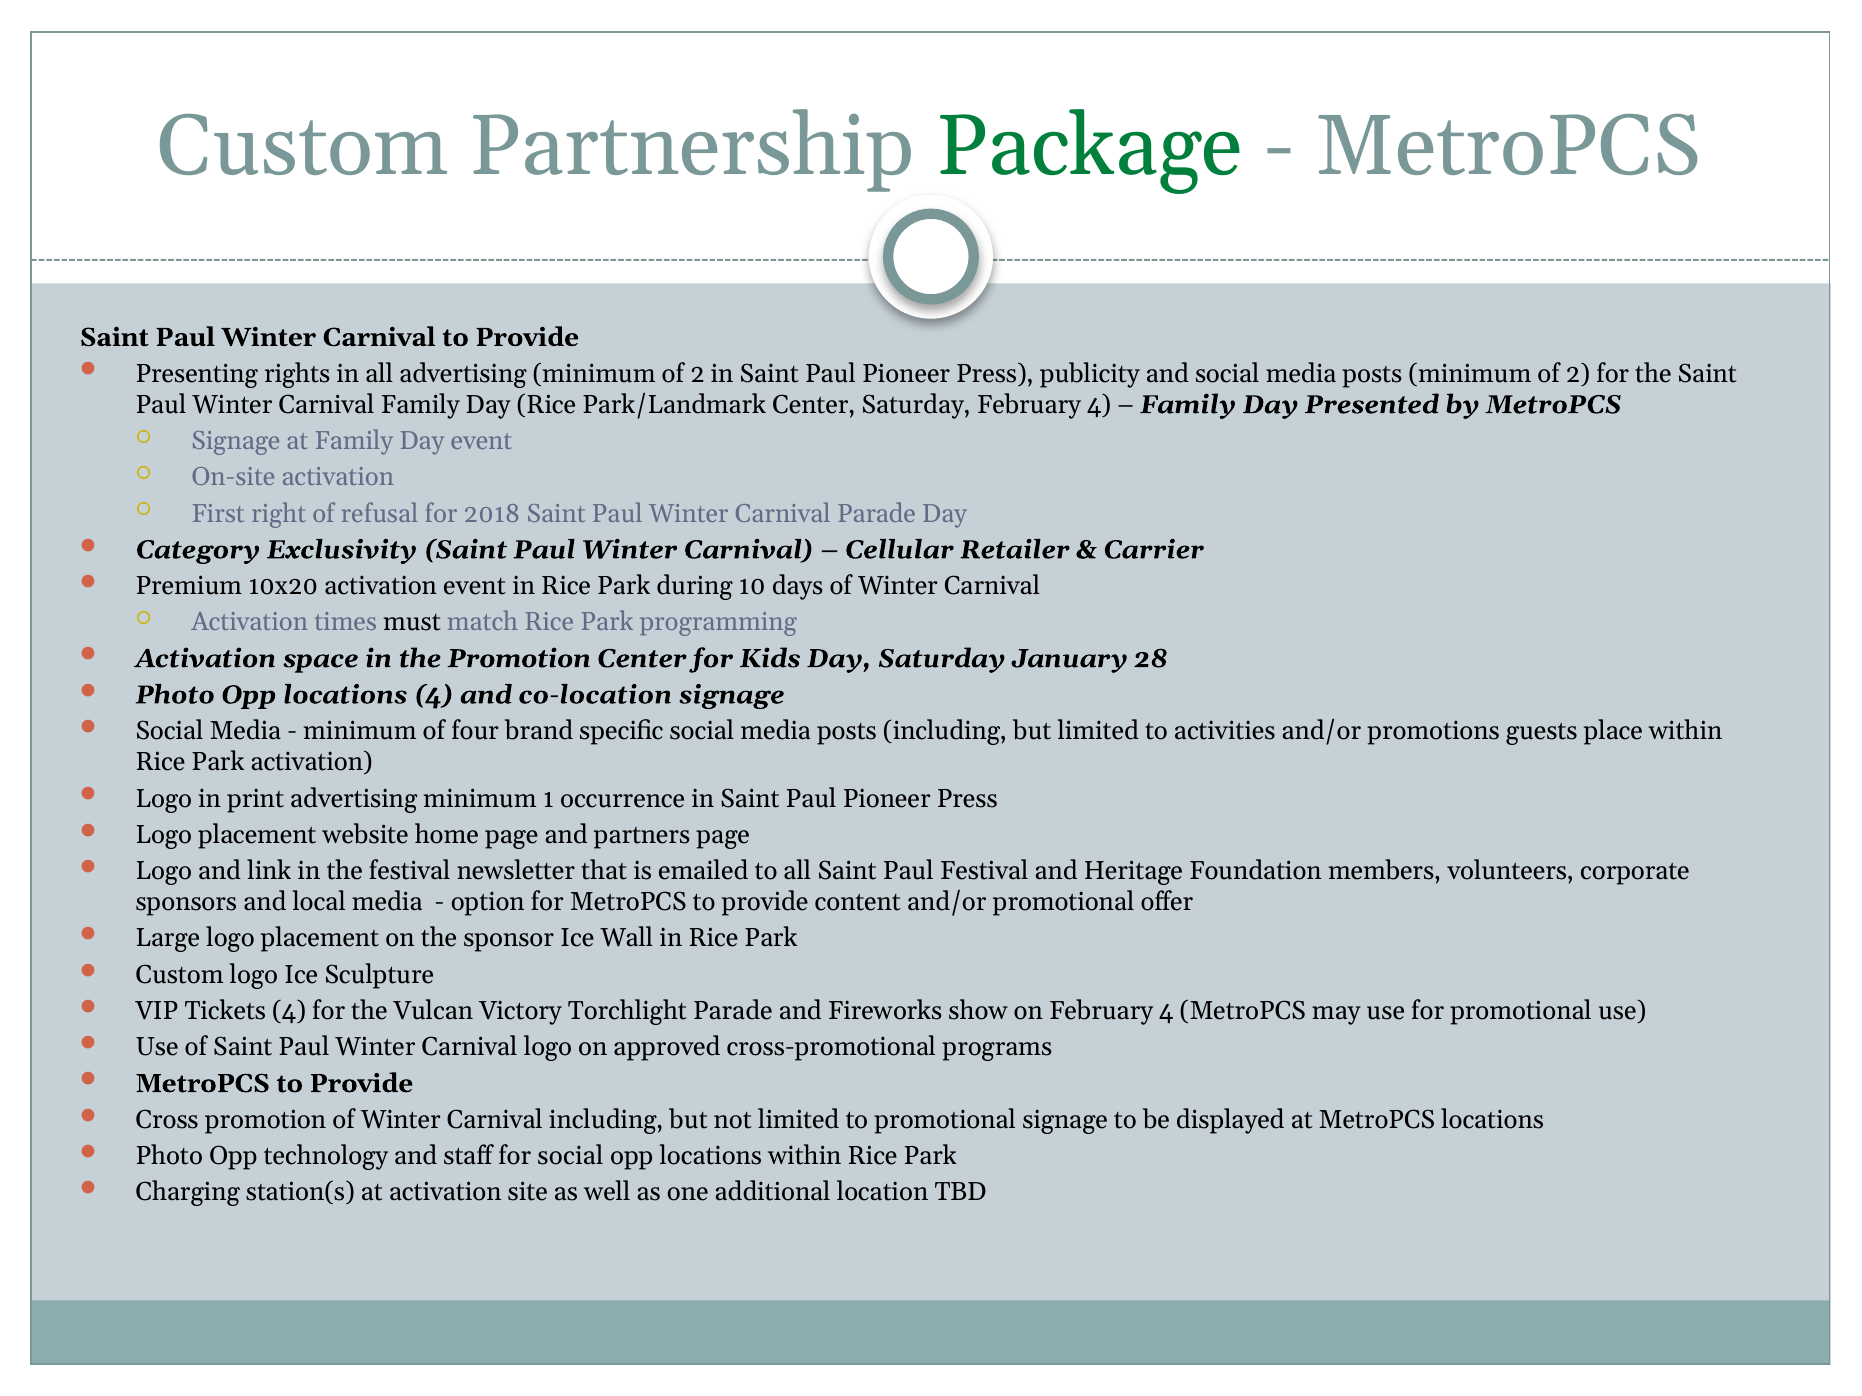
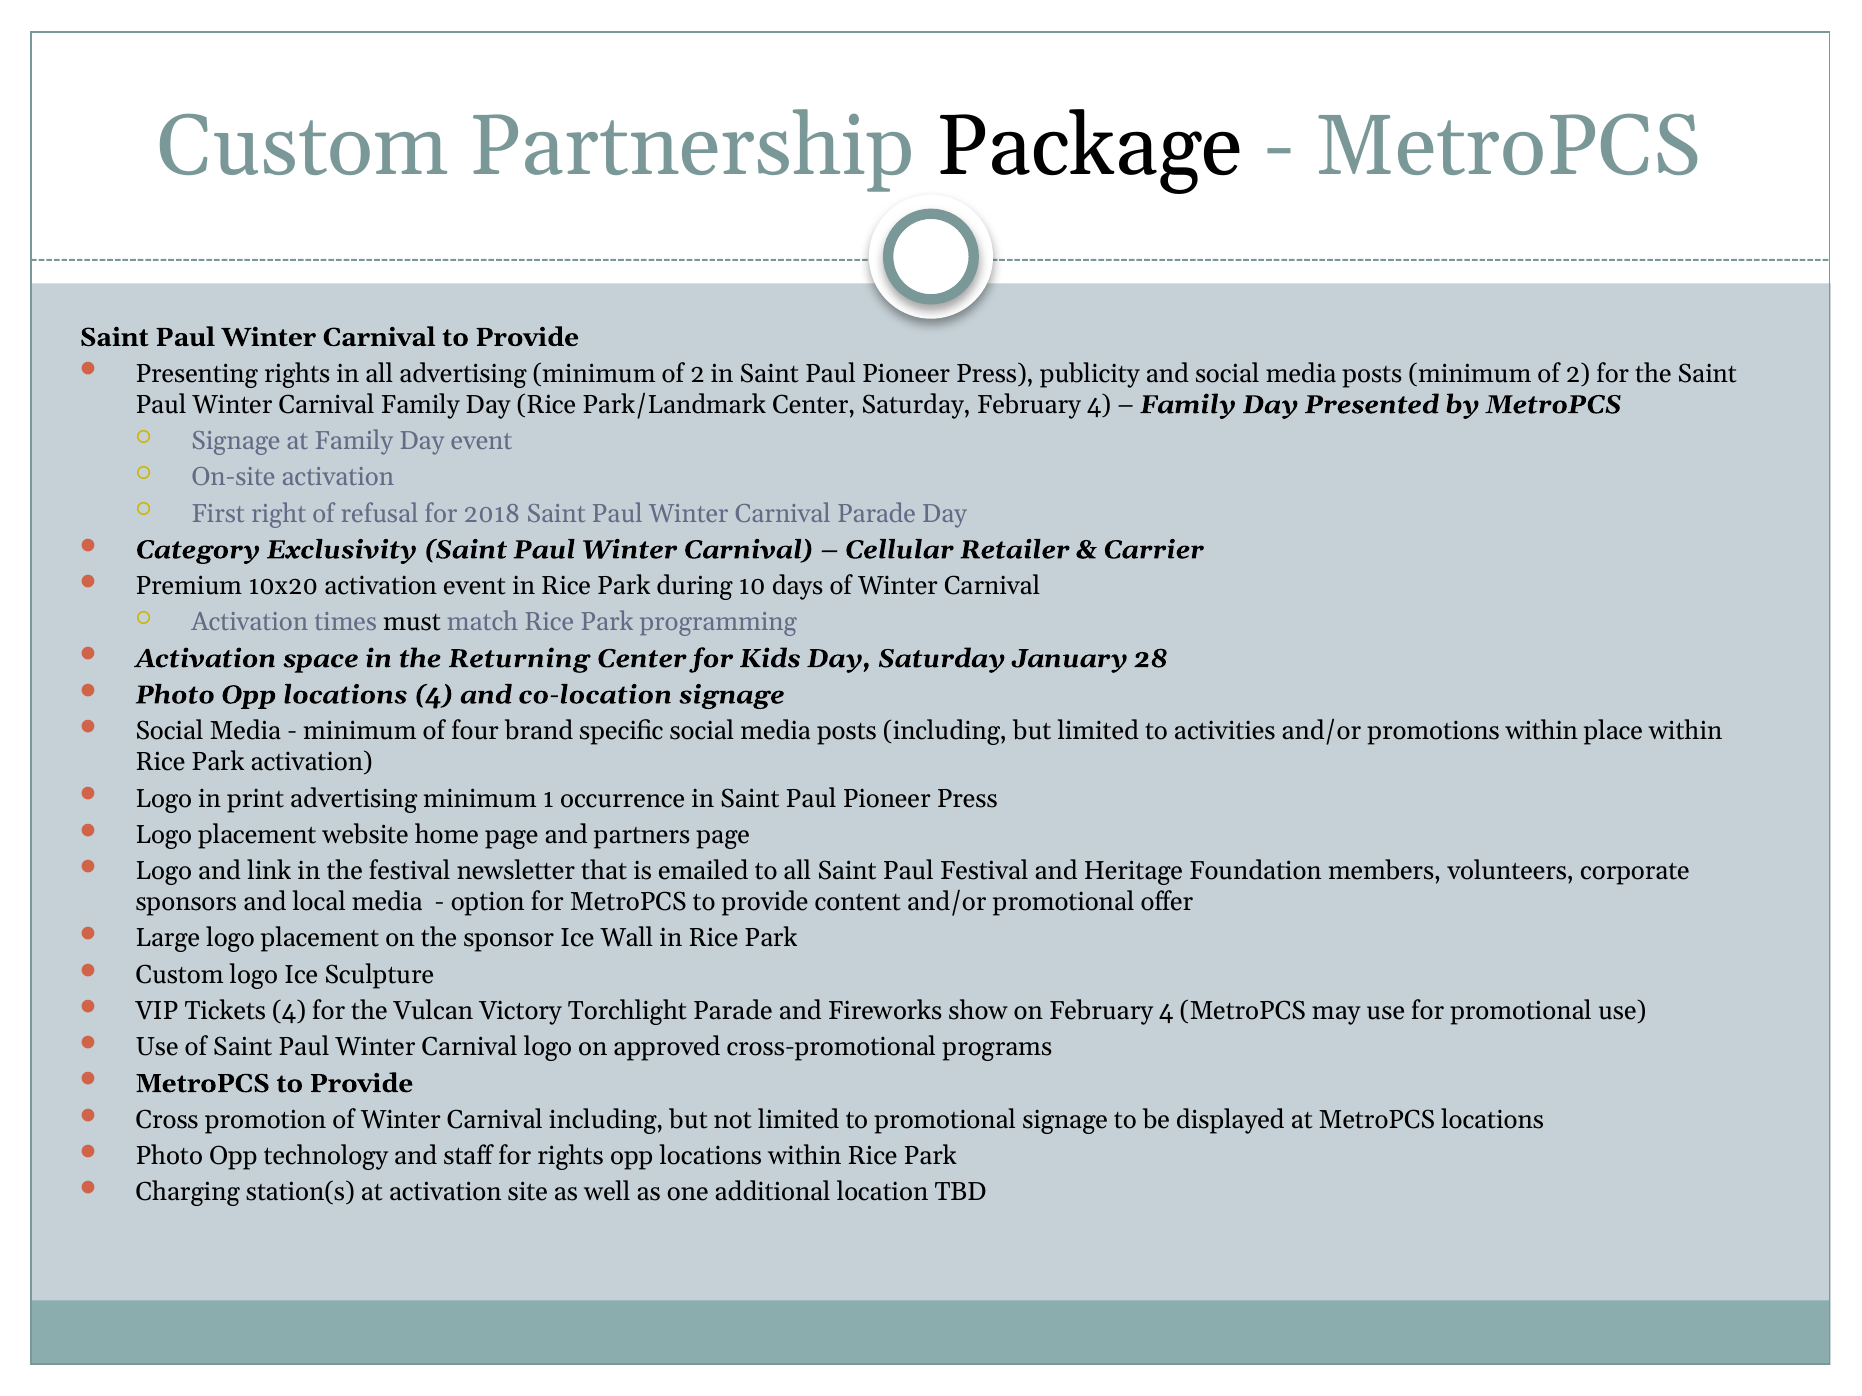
Package colour: green -> black (1090, 147)
the Promotion: Promotion -> Returning (519, 659)
promotions guests: guests -> within (1542, 731)
for social: social -> rights (571, 1156)
